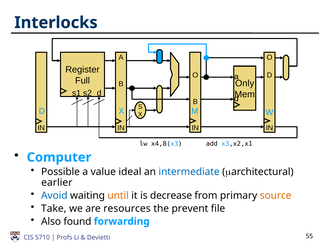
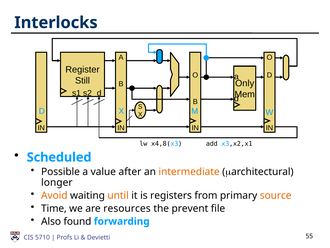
Full: Full -> Still (82, 80)
Computer: Computer -> Scheduled (59, 157)
ideal: ideal -> after (130, 171)
intermediate colour: blue -> orange (189, 171)
earlier: earlier -> longer (57, 182)
Avoid colour: blue -> orange (54, 195)
decrease: decrease -> registers (171, 195)
Take: Take -> Time (54, 208)
